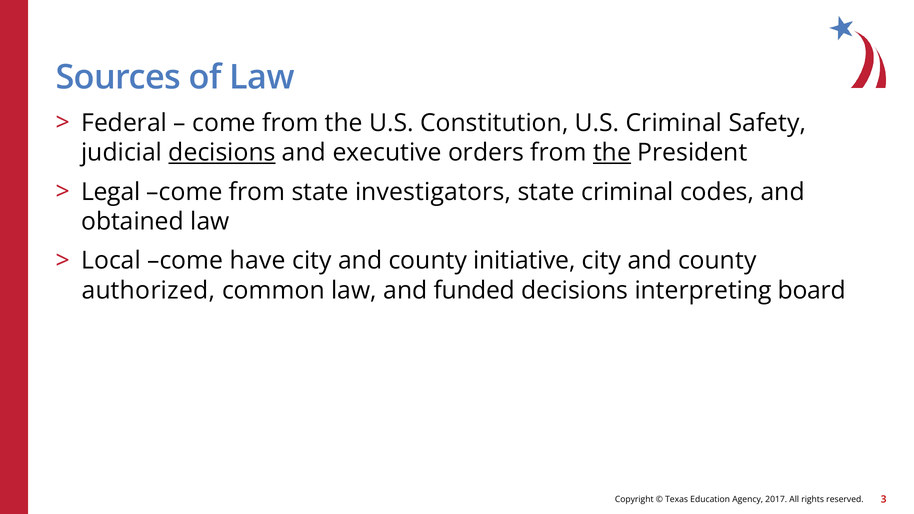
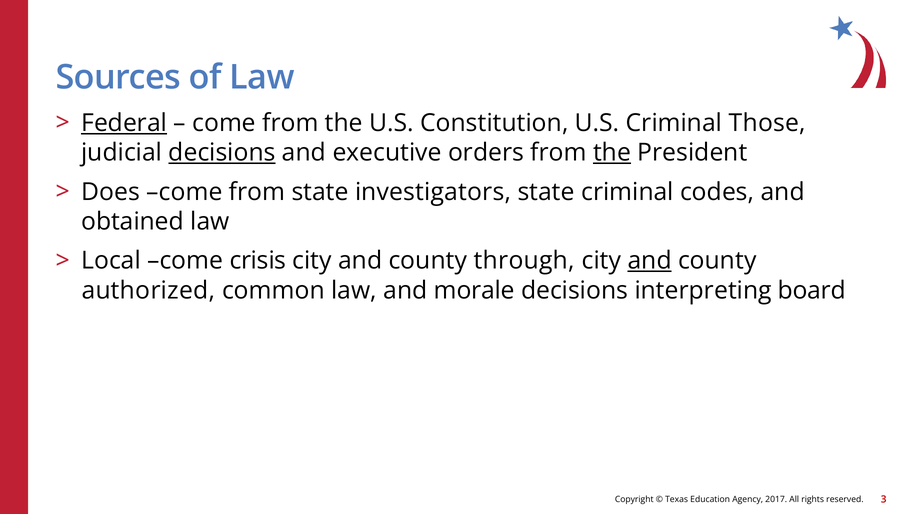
Federal underline: none -> present (124, 123)
Safety: Safety -> Those (767, 123)
Legal: Legal -> Does (111, 192)
have: have -> crisis (258, 261)
initiative: initiative -> through (524, 261)
and underline: none -> present (650, 261)
funded: funded -> morale (474, 291)
